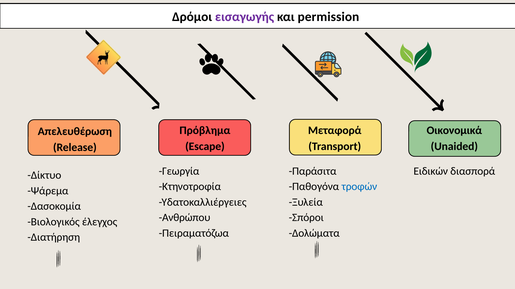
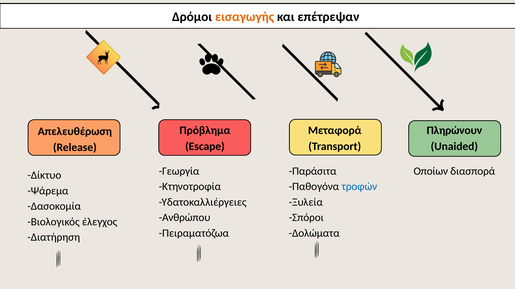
εισαγωγής colour: purple -> orange (245, 17)
permission: permission -> επέτρεψαν (329, 17)
Οικονομικά: Οικονομικά -> Πληρώνουν (454, 131)
Ειδικών: Ειδικών -> Οποίων (431, 172)
